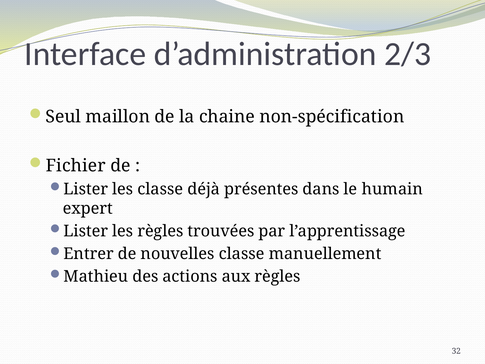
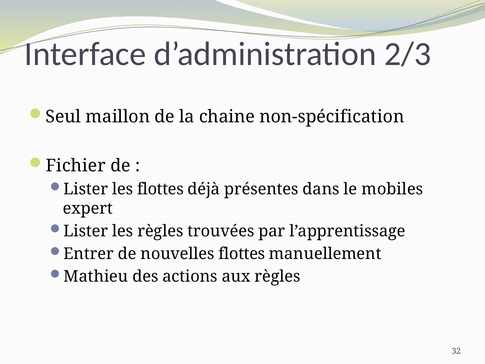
les classe: classe -> flottes (160, 189)
humain: humain -> mobiles (392, 189)
nouvelles classe: classe -> flottes (242, 254)
